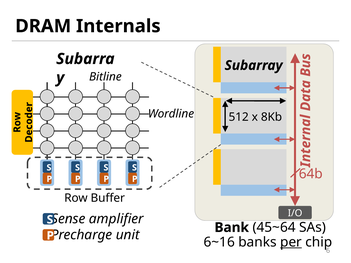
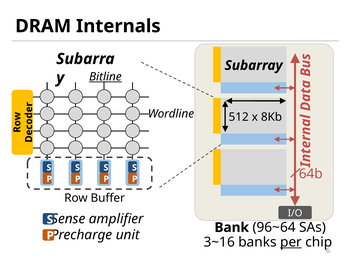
Bitline underline: none -> present (105, 77)
45~64: 45~64 -> 96~64 (274, 228)
6~16: 6~16 -> 3~16 (219, 242)
